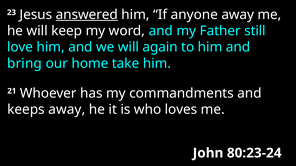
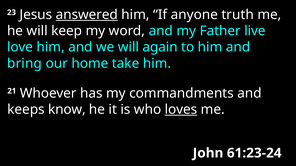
anyone away: away -> truth (238, 15)
still: still -> live (255, 31)
keeps away: away -> know (67, 110)
loves underline: none -> present (181, 110)
80:23-24: 80:23-24 -> 61:23-24 (254, 153)
